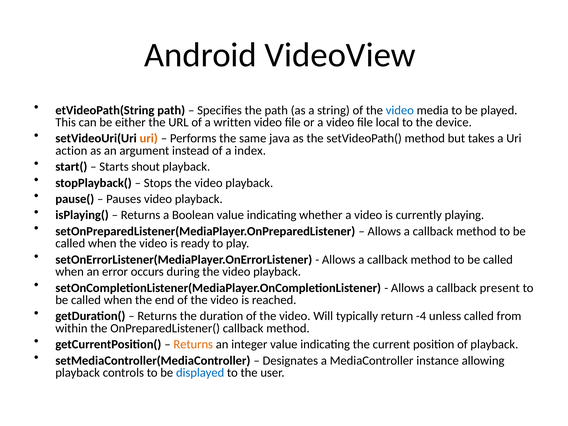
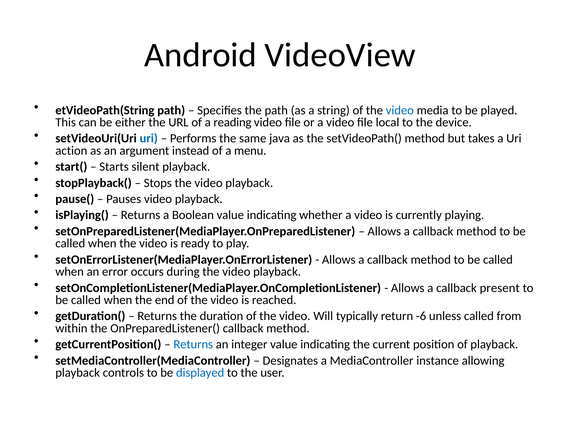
written: written -> reading (232, 122)
uri colour: orange -> blue (149, 138)
index: index -> menu (250, 151)
shout: shout -> silent (146, 167)
-4: -4 -> -6 (421, 316)
Returns colour: orange -> blue (193, 344)
